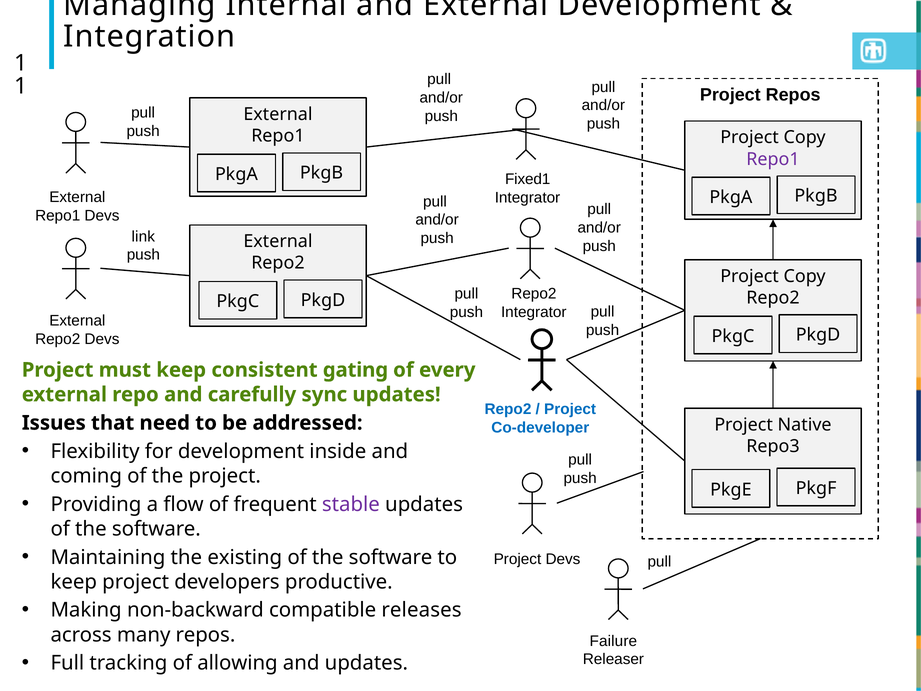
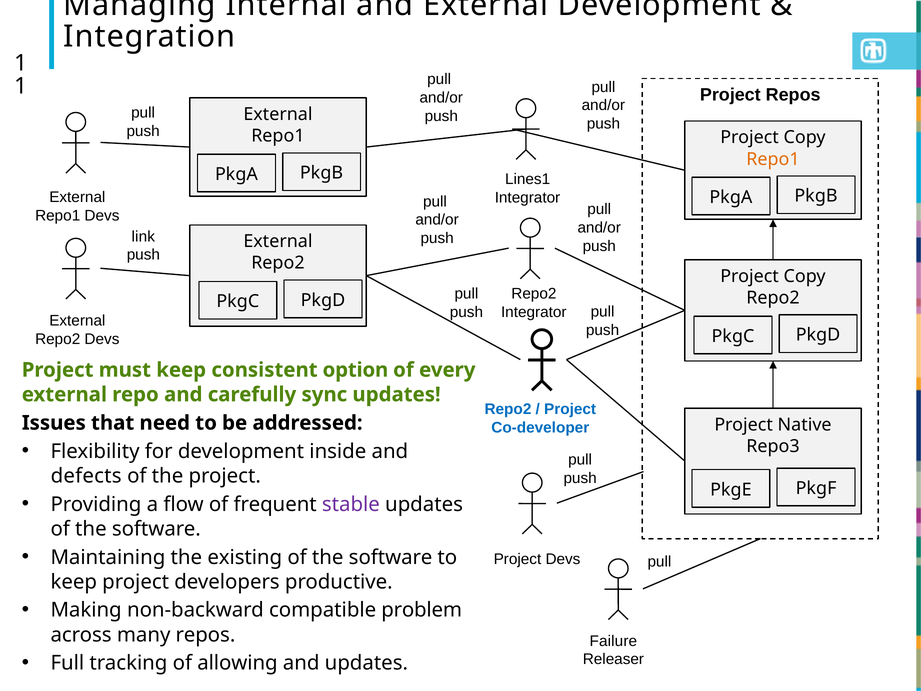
Repo1 colour: purple -> orange (773, 159)
Fixed1: Fixed1 -> Lines1 (528, 179)
gating: gating -> option (355, 370)
coming: coming -> defects (86, 476)
releases: releases -> problem (422, 610)
